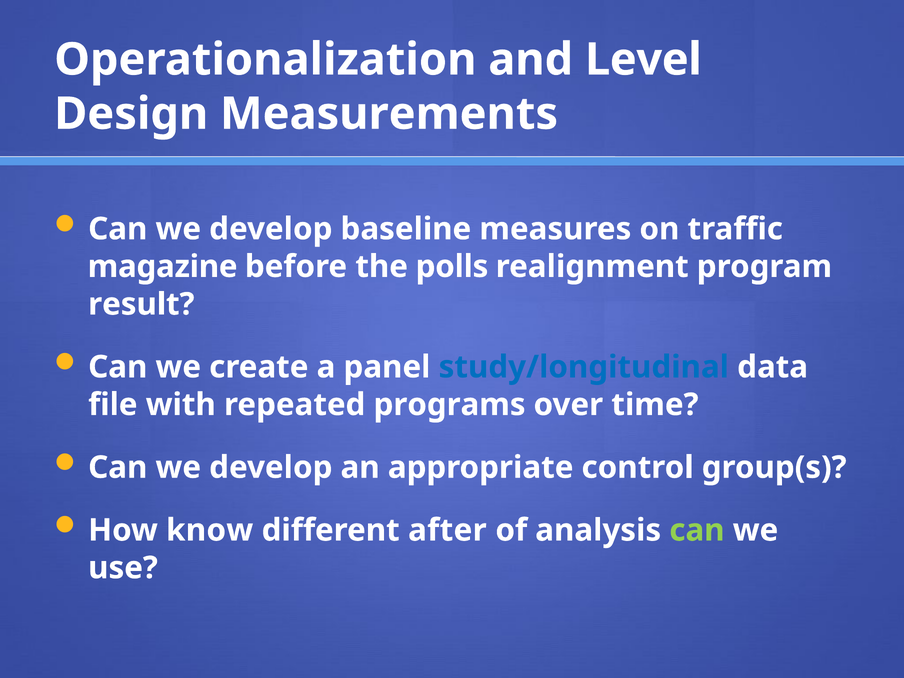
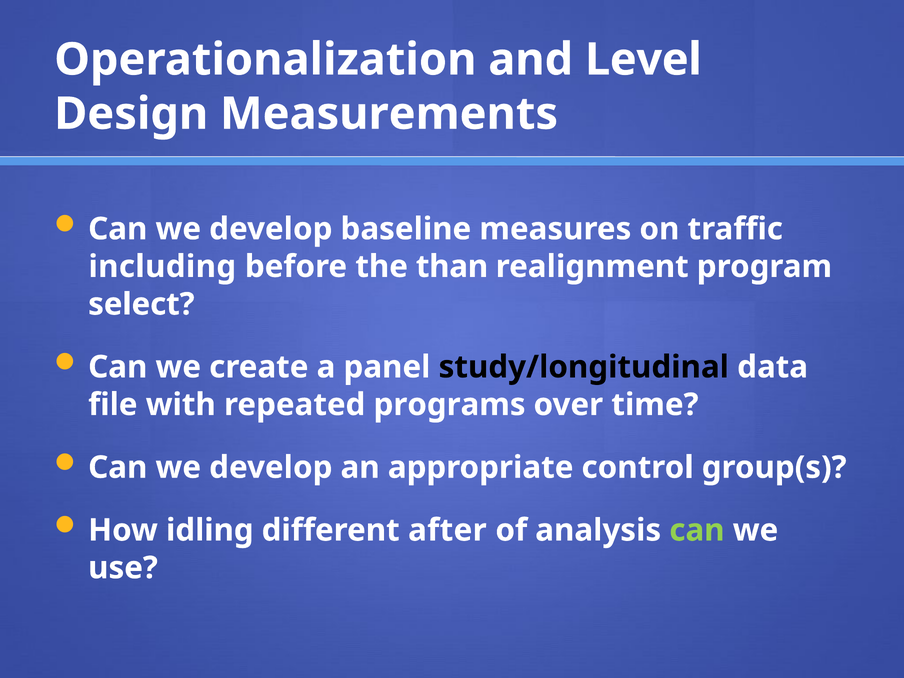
magazine: magazine -> including (162, 267)
polls: polls -> than (452, 267)
result: result -> select (141, 304)
study/longitudinal colour: blue -> black (584, 367)
know: know -> idling (210, 530)
